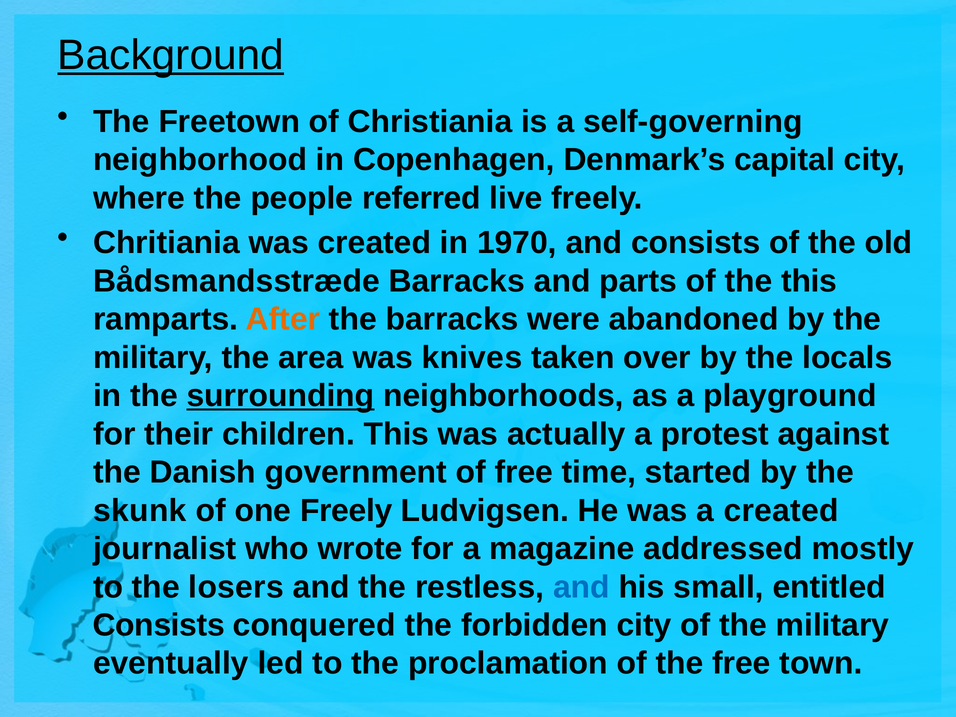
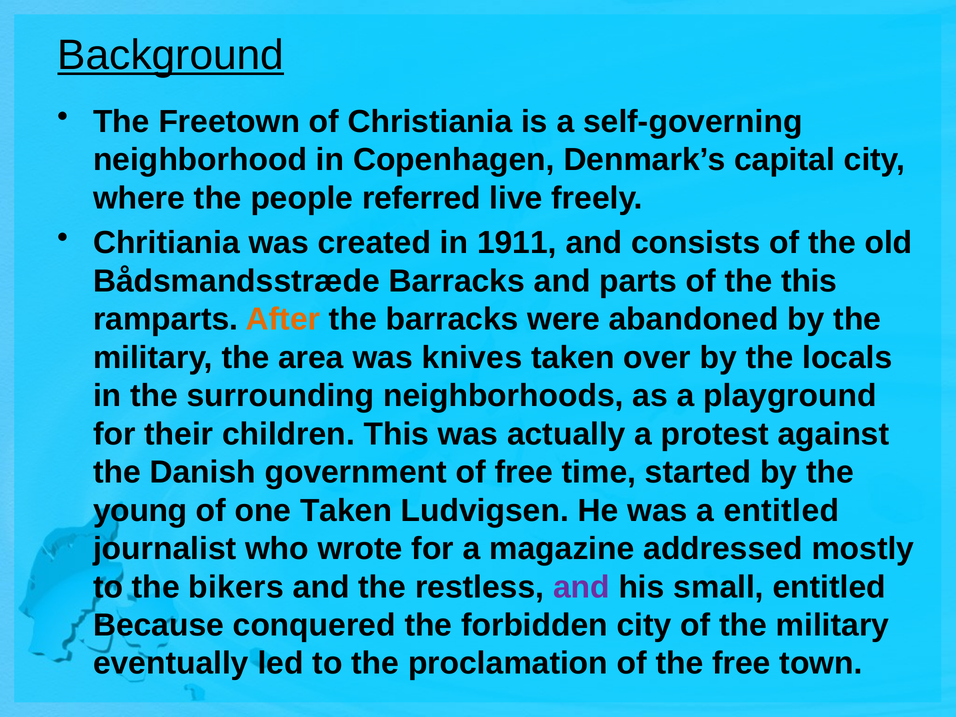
1970: 1970 -> 1911 (517, 243)
surrounding underline: present -> none (280, 396)
skunk: skunk -> young (140, 511)
one Freely: Freely -> Taken (346, 511)
a created: created -> entitled (781, 511)
losers: losers -> bikers (236, 587)
and colour: blue -> purple (581, 587)
Consists: Consists -> Because (159, 625)
